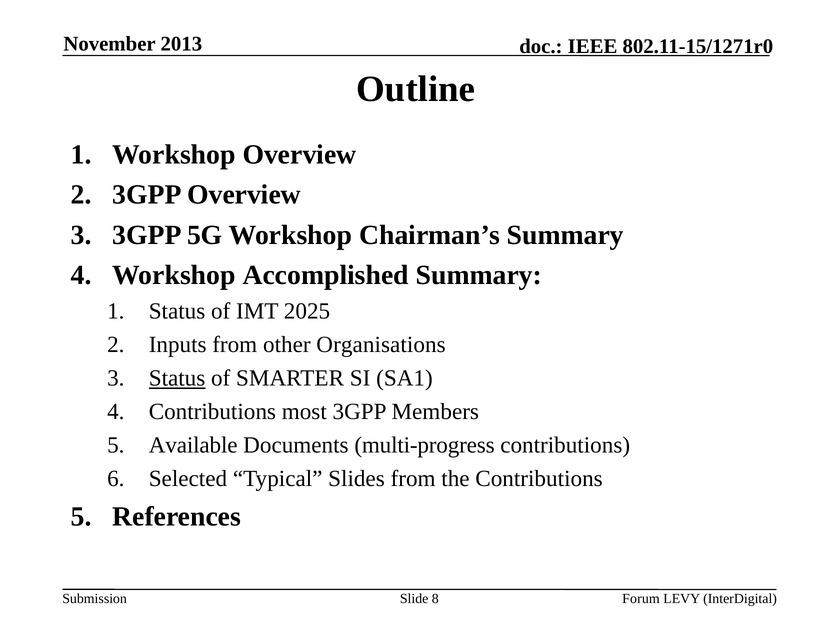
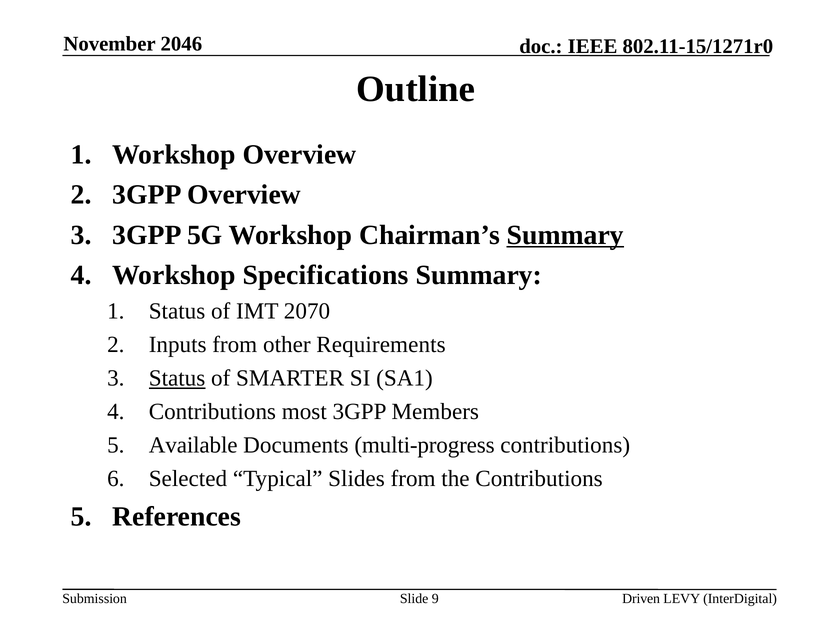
2013: 2013 -> 2046 (181, 44)
Summary underline: none -> present (565, 235)
Accomplished: Accomplished -> Specifications (326, 275)
2025: 2025 -> 2070 (307, 311)
Organisations: Organisations -> Requirements (381, 345)
8: 8 -> 9 (435, 598)
Forum: Forum -> Driven (641, 598)
